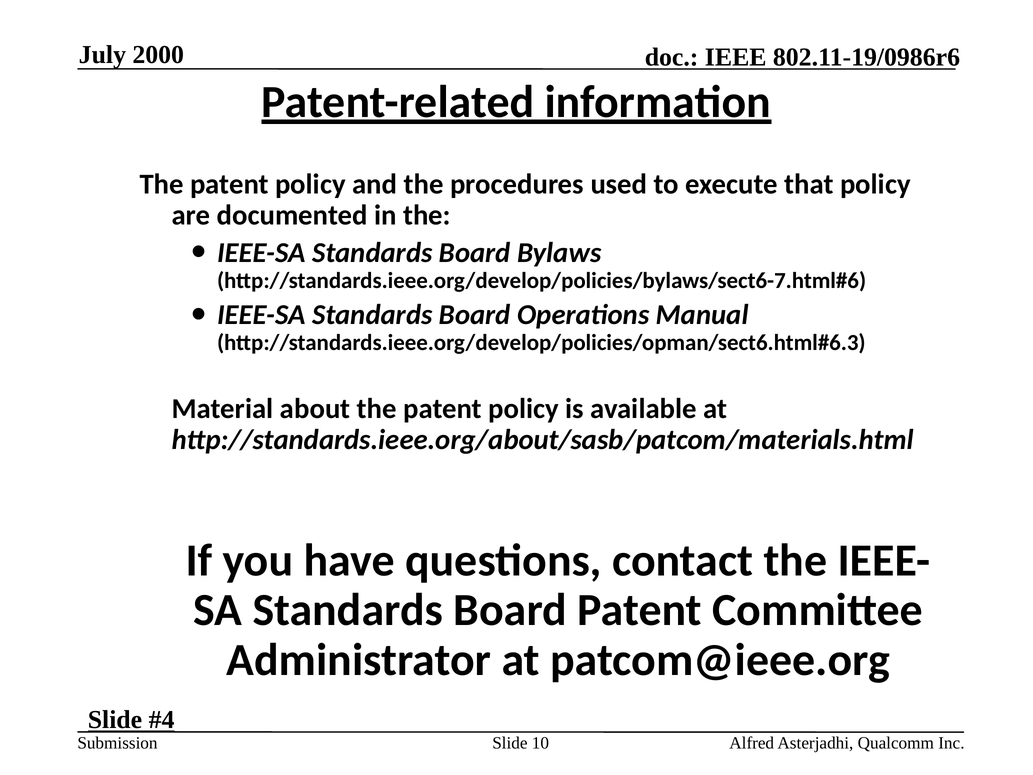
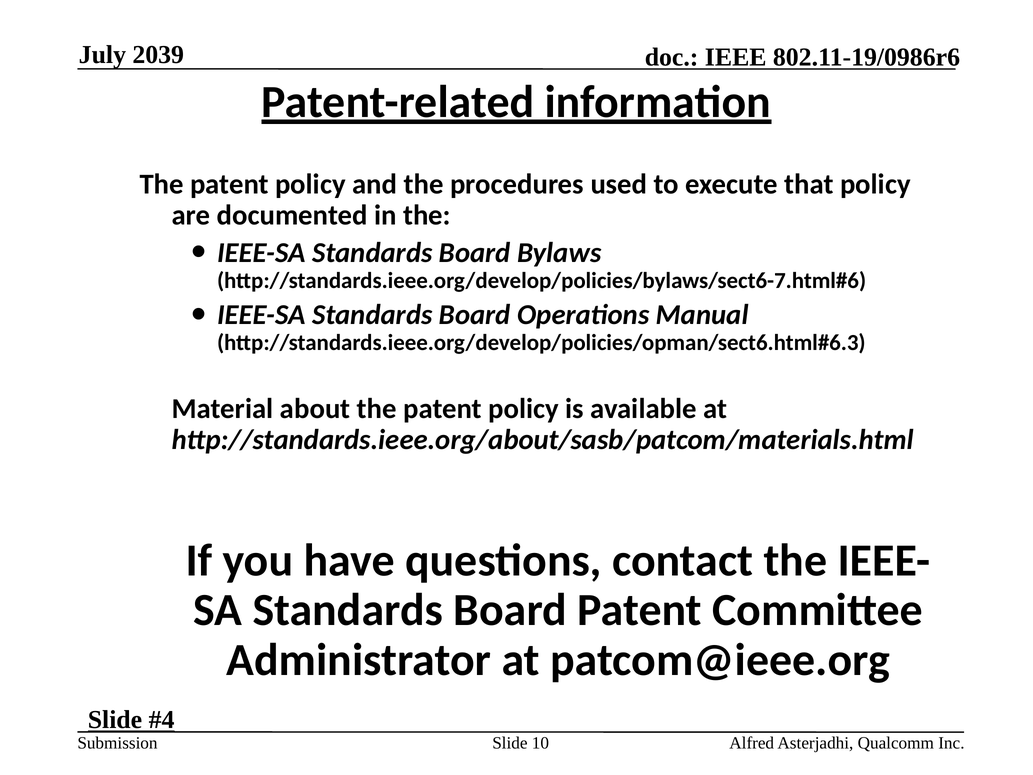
2000: 2000 -> 2039 (158, 55)
